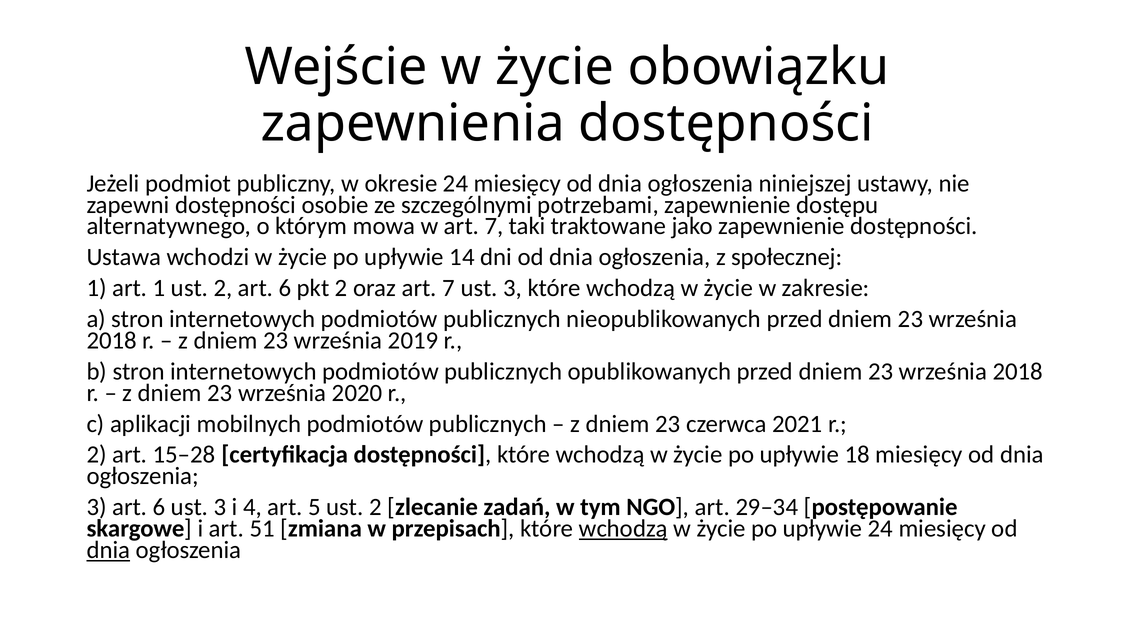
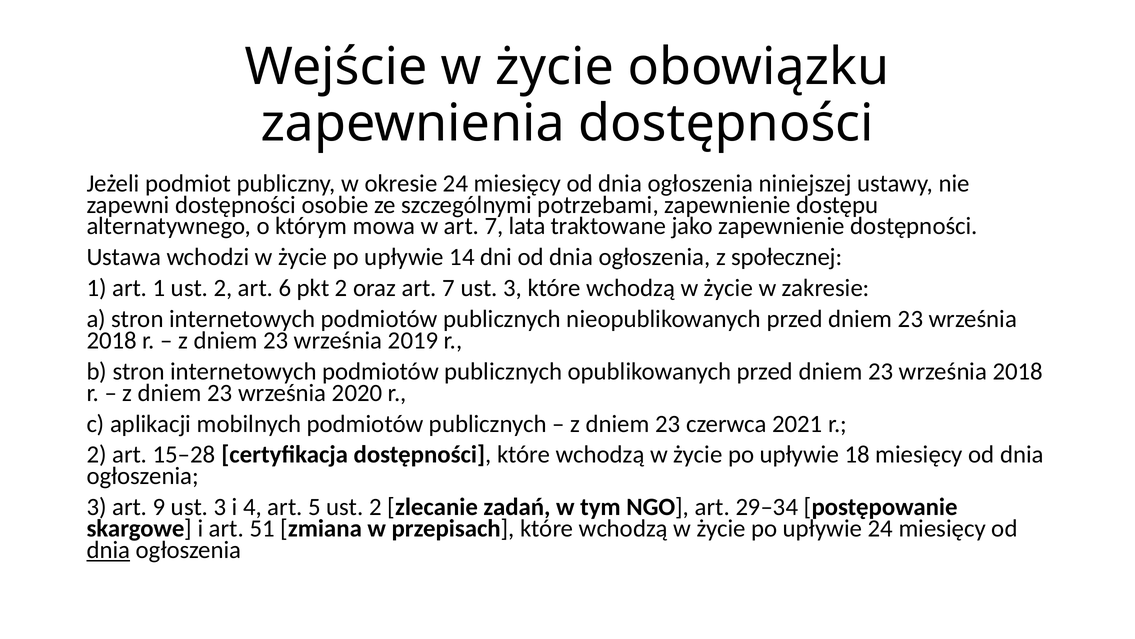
taki: taki -> lata (527, 226)
3 art 6: 6 -> 9 (159, 507)
wchodzą underline: present -> none (623, 528)
